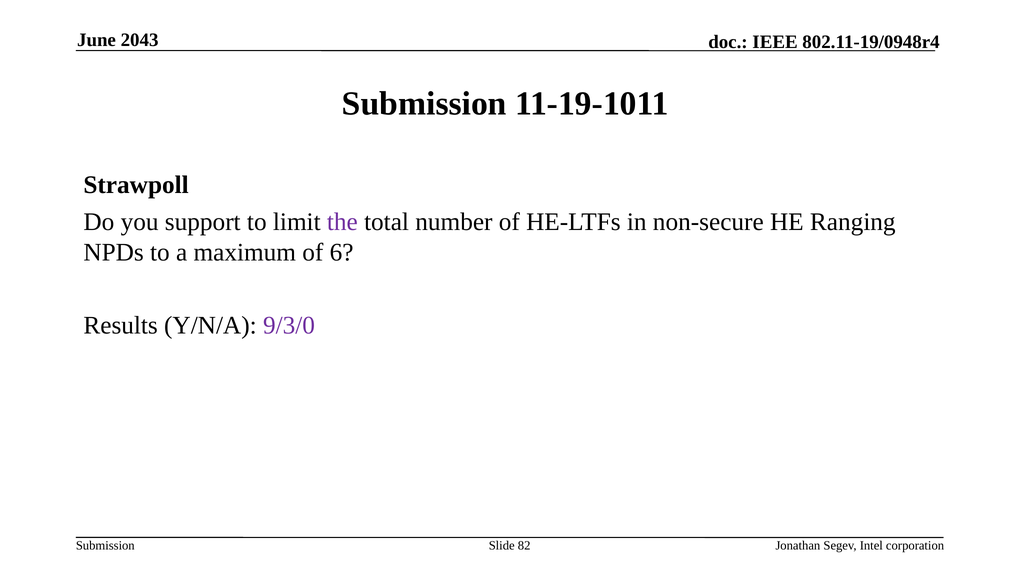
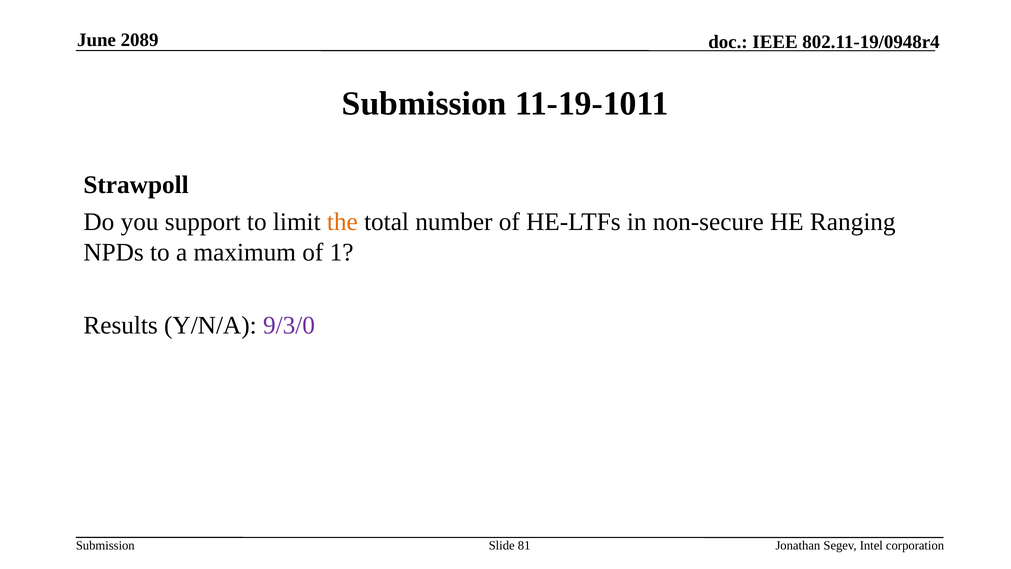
2043: 2043 -> 2089 (140, 40)
the colour: purple -> orange (342, 222)
6: 6 -> 1 (342, 252)
82: 82 -> 81 (524, 545)
